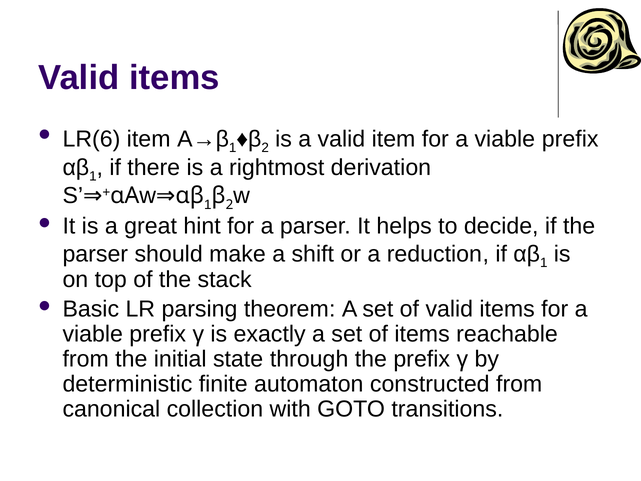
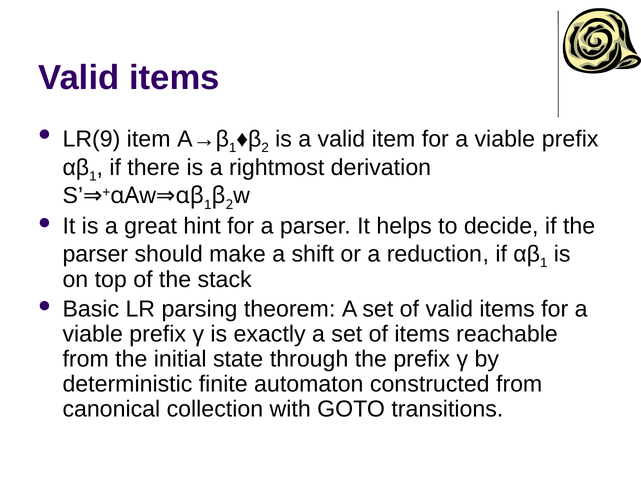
LR(6: LR(6 -> LR(9 (91, 139)
